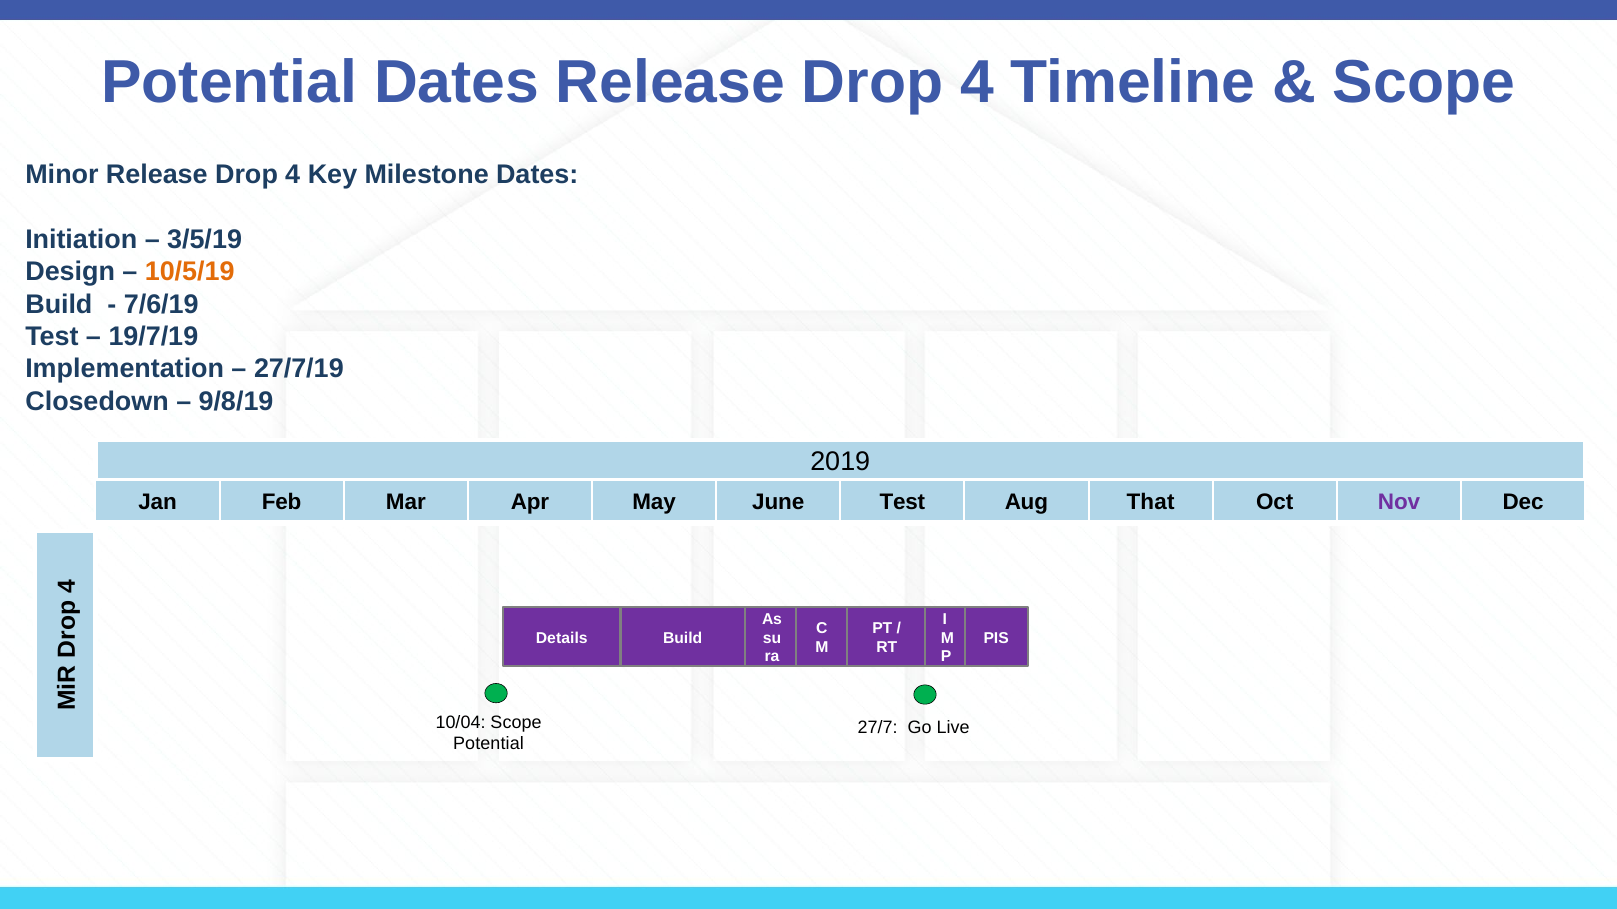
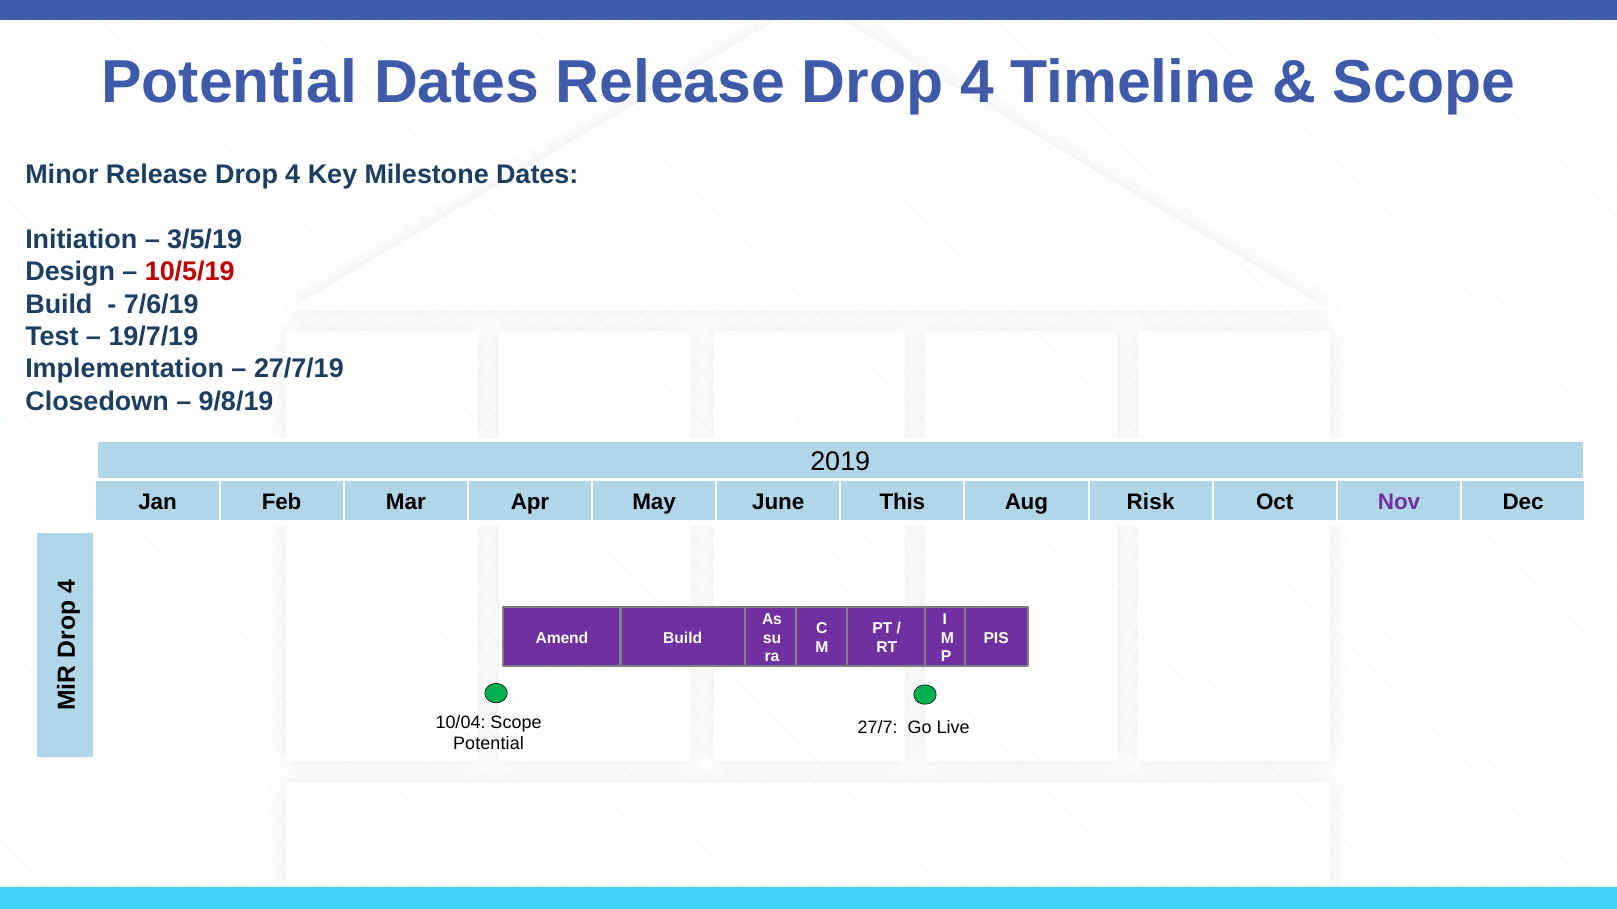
10/5/19 colour: orange -> red (190, 272)
June Test: Test -> This (902, 502)
That: That -> Risk (1151, 502)
Details: Details -> Amend (562, 638)
